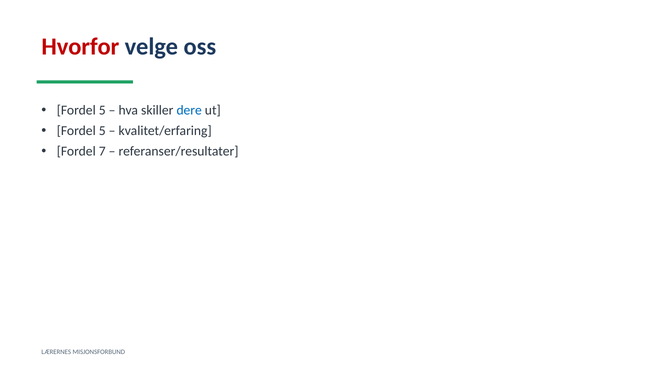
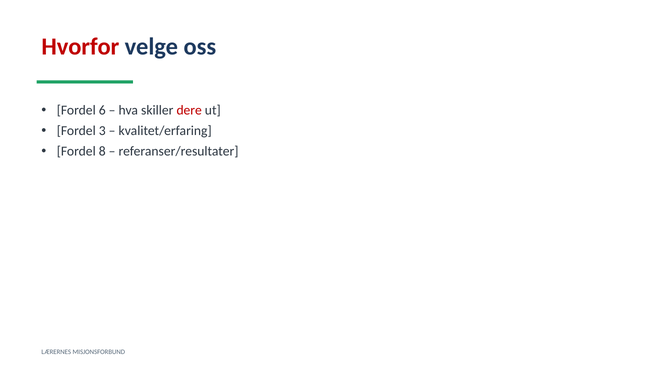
5: 5 -> 6 (102, 110)
dere colour: blue -> red (189, 110)
5: 5 -> 3 (102, 131)
7: 7 -> 8 (102, 151)
